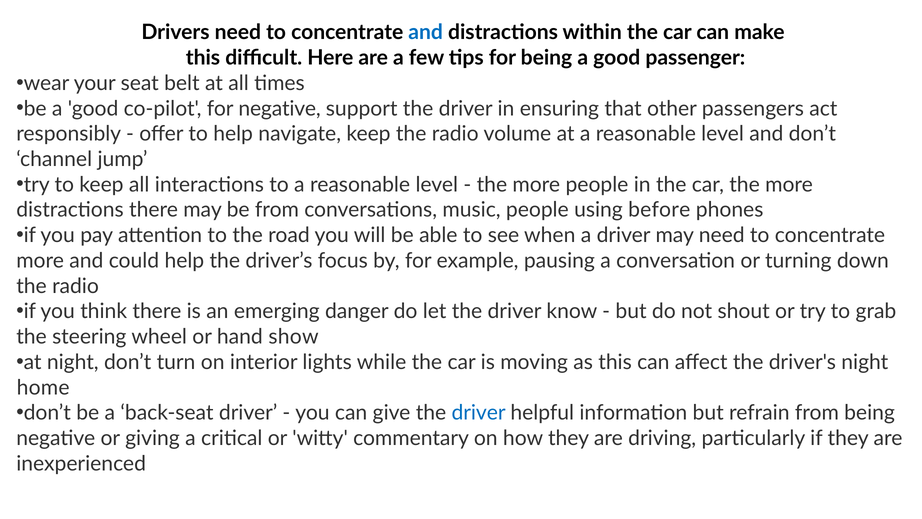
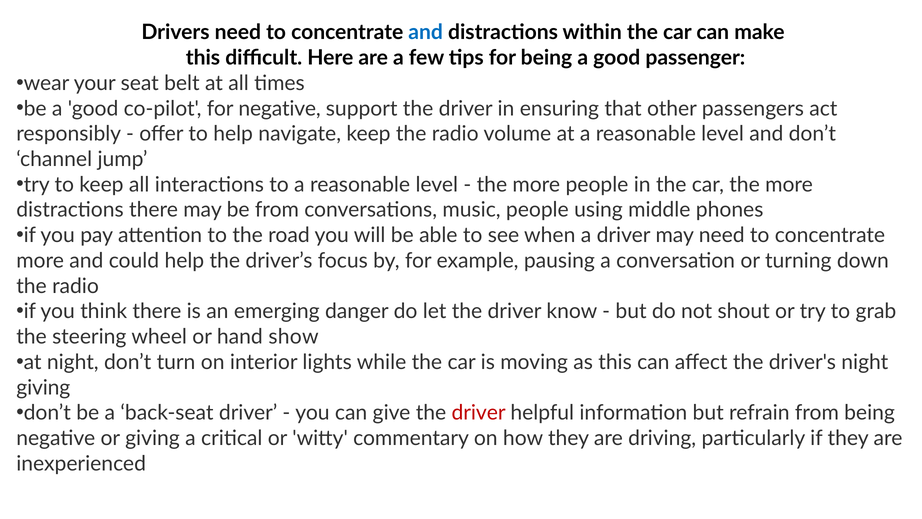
before: before -> middle (659, 210)
home: home -> giving (43, 387)
driver colour: blue -> red (479, 413)
